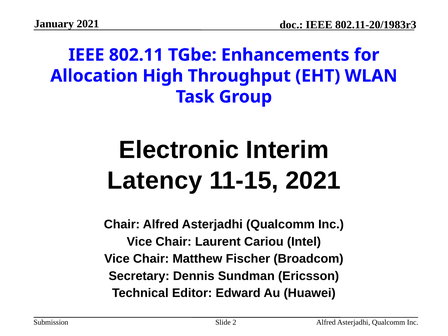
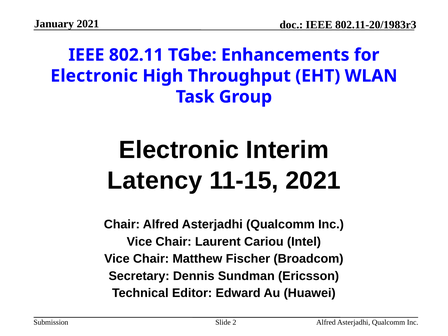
Allocation: Allocation -> Electronic (94, 76)
